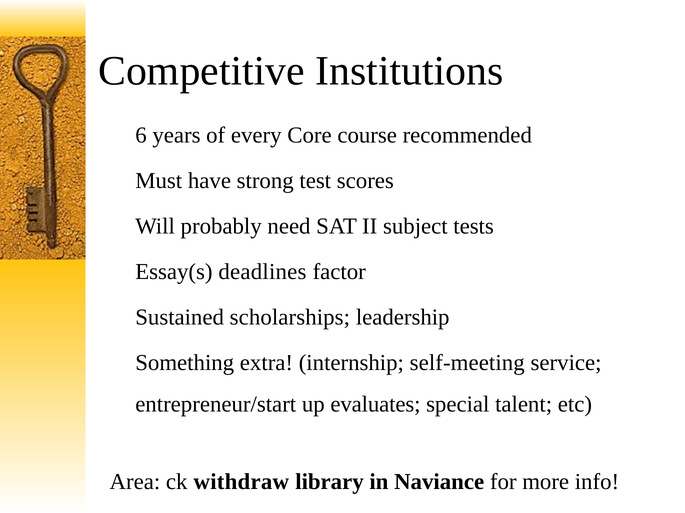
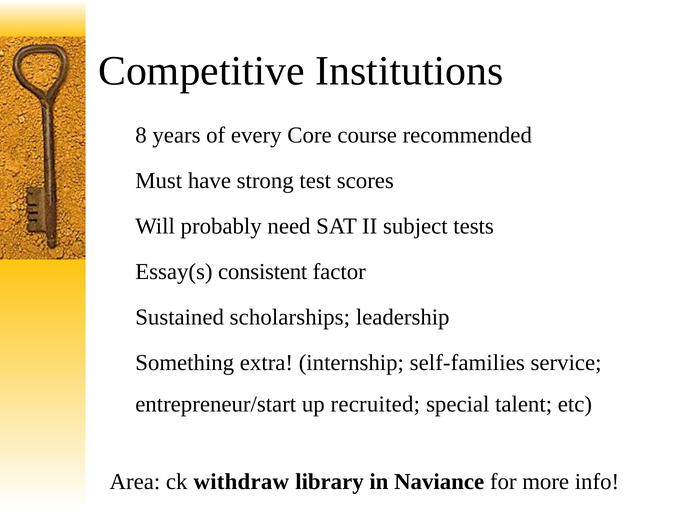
6: 6 -> 8 (141, 135)
deadlines: deadlines -> consistent (263, 272)
self-meeting: self-meeting -> self-families (467, 363)
evaluates: evaluates -> recruited (375, 405)
